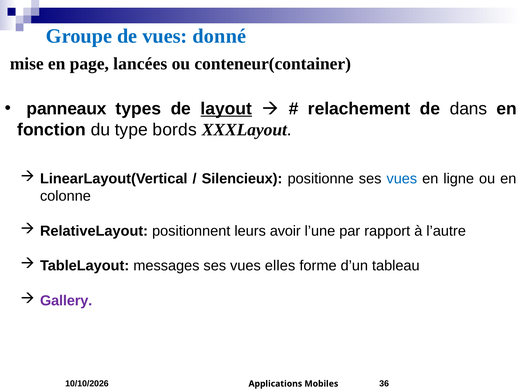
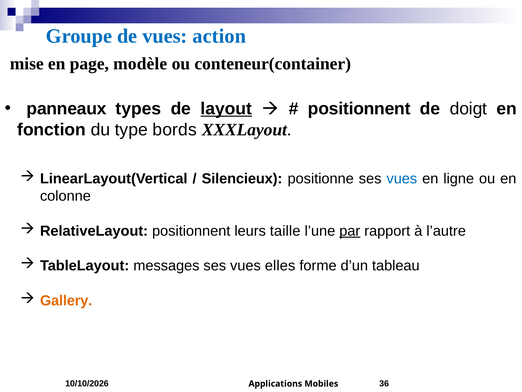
donné: donné -> action (219, 36)
lancées: lancées -> modèle (140, 64)
relachement: relachement -> positionnent (359, 109)
dans: dans -> doigt (468, 109)
avoir: avoir -> taille (285, 231)
par underline: none -> present (350, 231)
Gallery colour: purple -> orange (66, 300)
